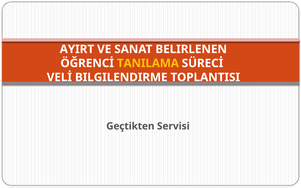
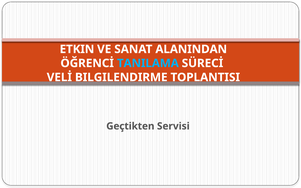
AYIRT: AYIRT -> ETKIN (77, 49)
BELIRLENEN: BELIRLENEN -> ALANINDAN (191, 49)
TANILAMA colour: yellow -> light blue (148, 63)
